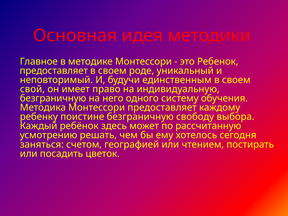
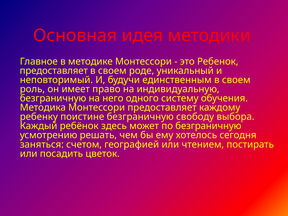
свой: свой -> роль (32, 89)
по рассчитанную: рассчитанную -> безграничную (208, 126)
